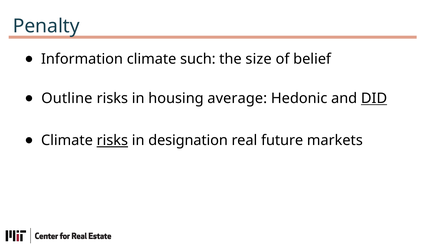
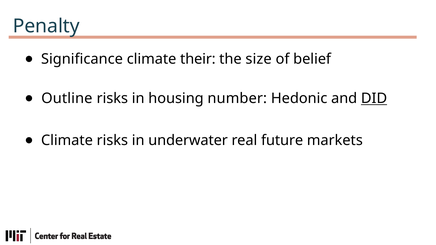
Information: Information -> Significance (82, 59)
such: such -> their (198, 59)
average: average -> number (237, 98)
risks underline: present -> none (112, 141)
designation: designation -> underwater (188, 141)
